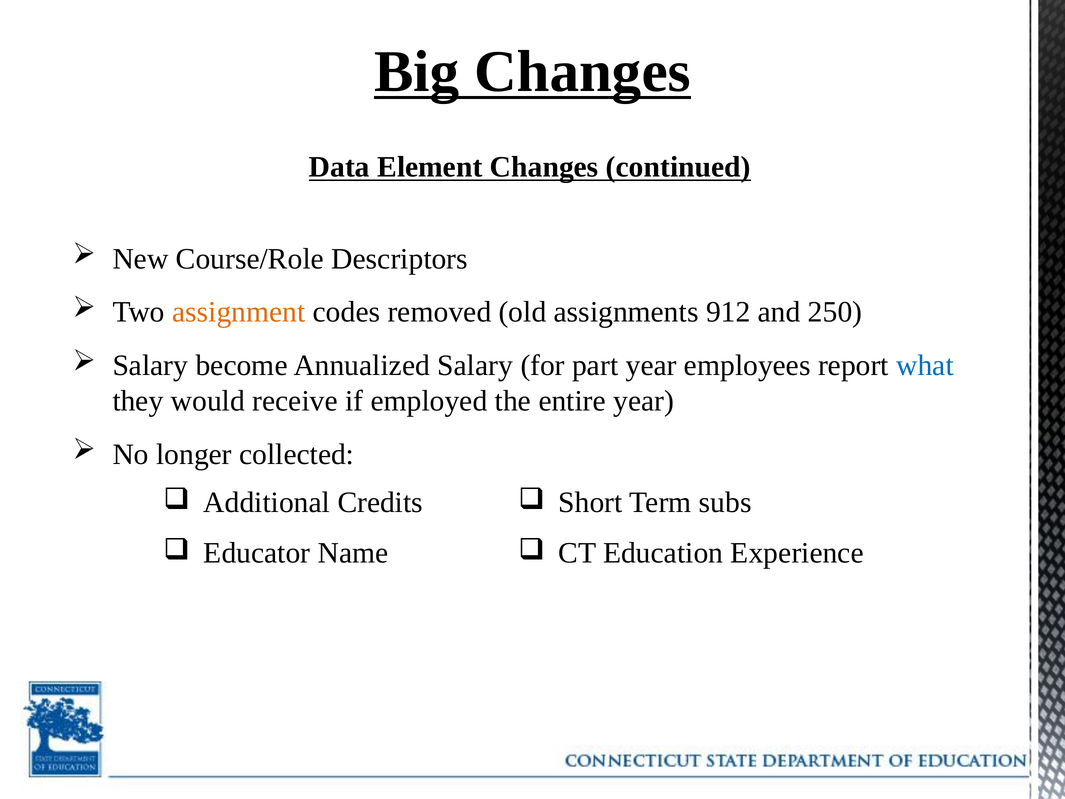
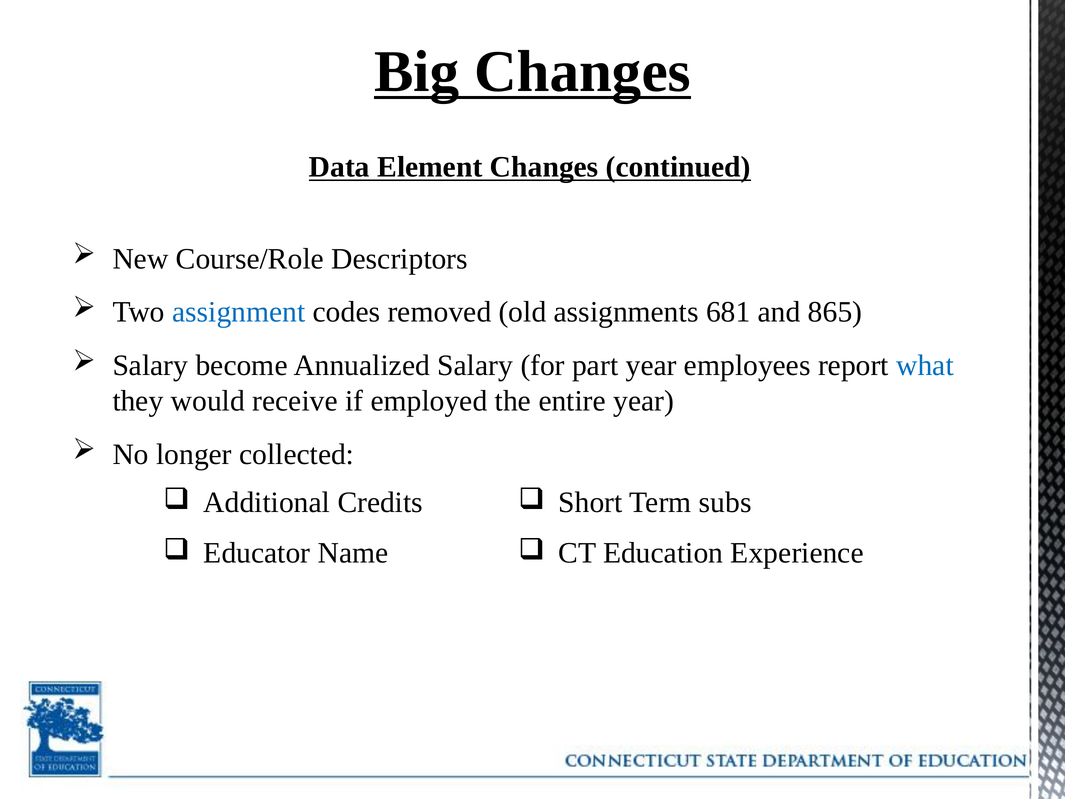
assignment colour: orange -> blue (239, 312)
912: 912 -> 681 (728, 312)
250: 250 -> 865 (835, 312)
